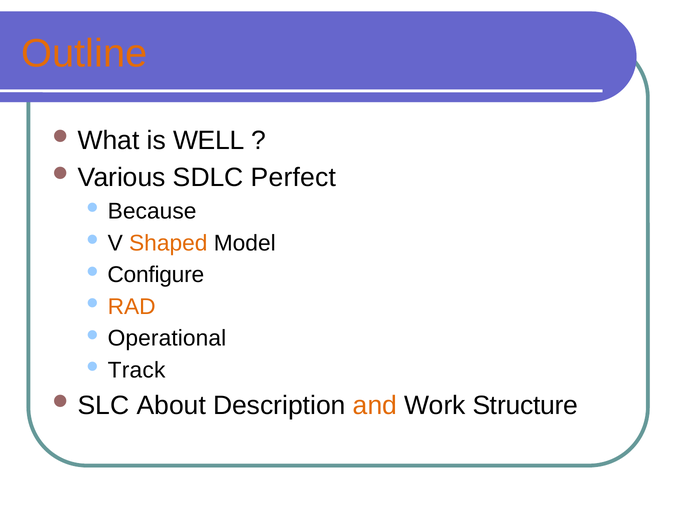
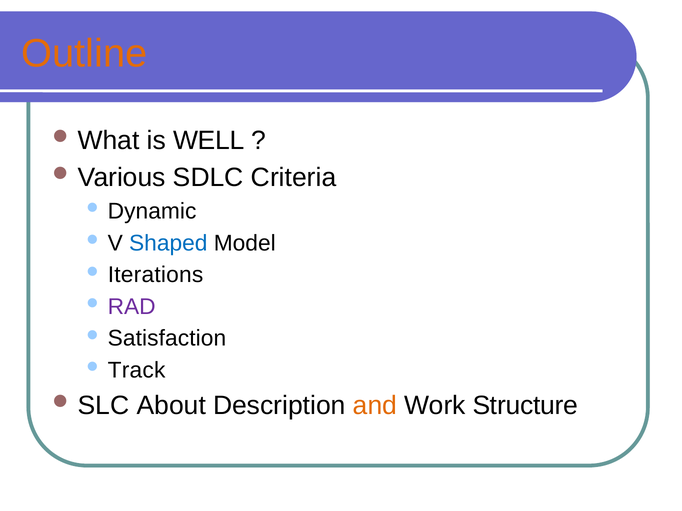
Perfect: Perfect -> Criteria (294, 178)
Because: Because -> Dynamic (152, 212)
Shaped colour: orange -> blue (168, 243)
Configure: Configure -> Iterations (156, 275)
RAD colour: orange -> purple (132, 307)
Operational: Operational -> Satisfaction (167, 339)
